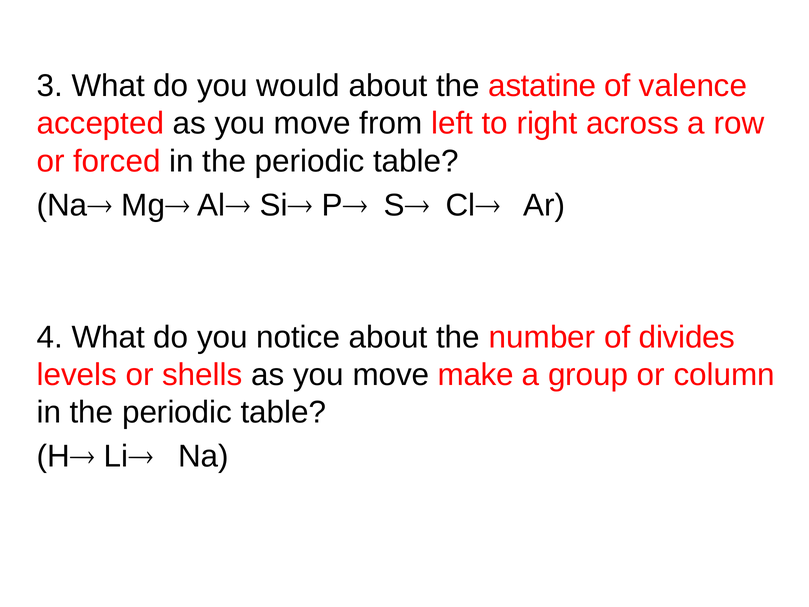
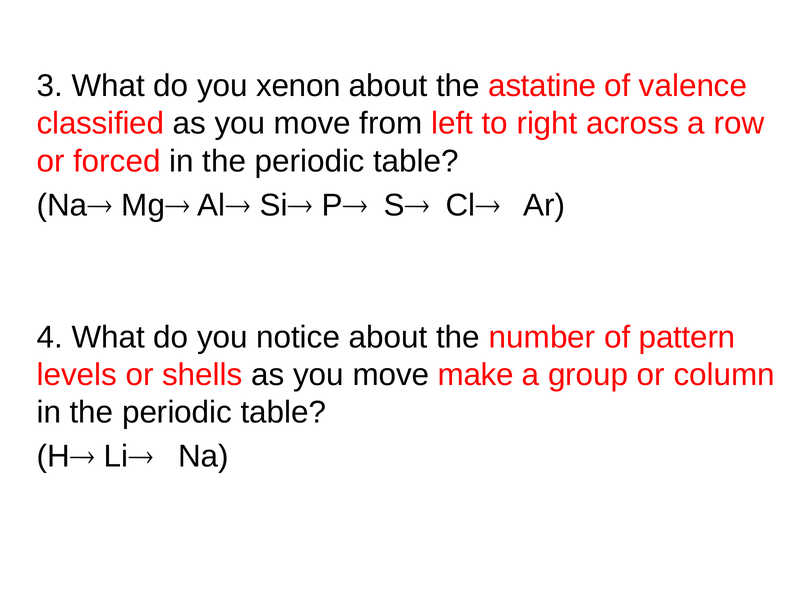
would: would -> xenon (298, 86)
accepted: accepted -> classified (100, 123)
divides: divides -> pattern (687, 337)
